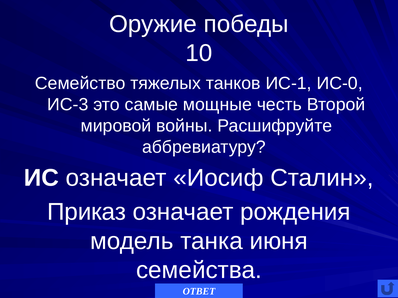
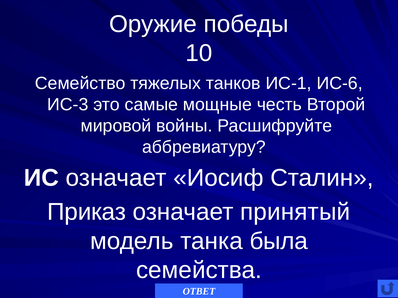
ИС-0: ИС-0 -> ИС-6 (340, 83)
рождения: рождения -> принятый (295, 212)
июня: июня -> была (279, 241)
